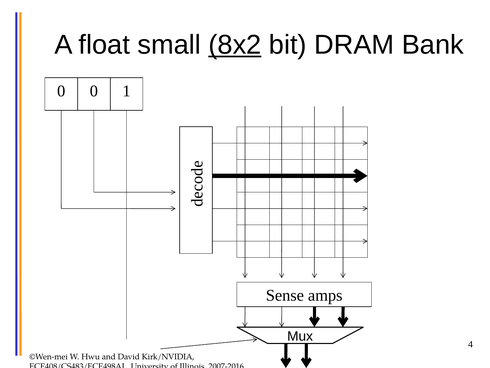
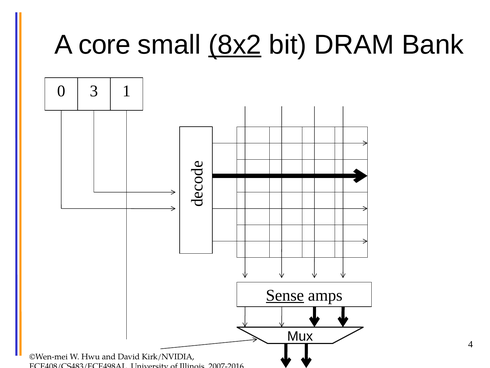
float: float -> core (104, 45)
0 0: 0 -> 3 (94, 91)
Sense underline: none -> present (285, 295)
